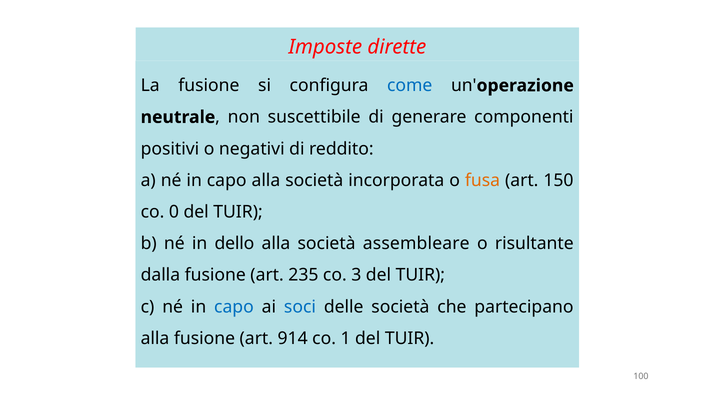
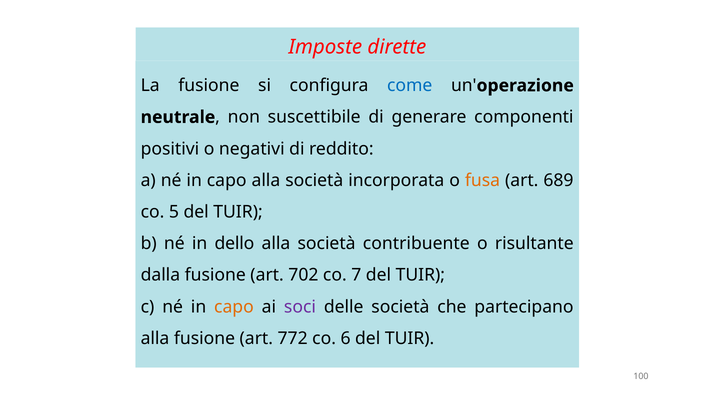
150: 150 -> 689 (559, 180)
0: 0 -> 5 (174, 212)
assembleare: assembleare -> contribuente (416, 243)
235: 235 -> 702 (303, 275)
3: 3 -> 7 (356, 275)
capo colour: blue -> orange (234, 307)
soci colour: blue -> purple (300, 307)
914: 914 -> 772 (293, 338)
1: 1 -> 6 (346, 338)
